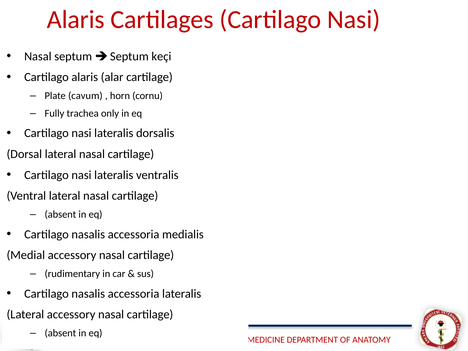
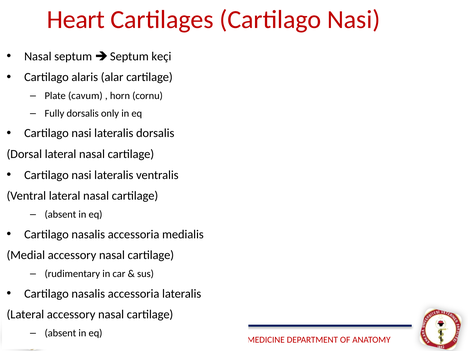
Alaris: Alaris -> Heart (76, 20)
Fully trachea: trachea -> dorsalis (83, 113)
